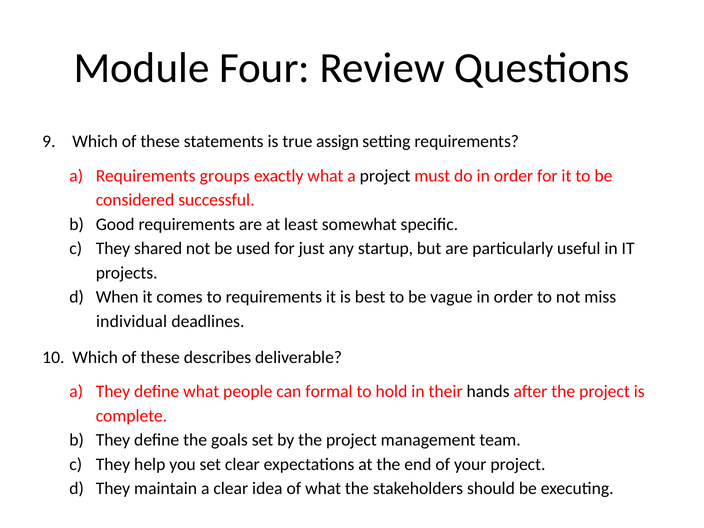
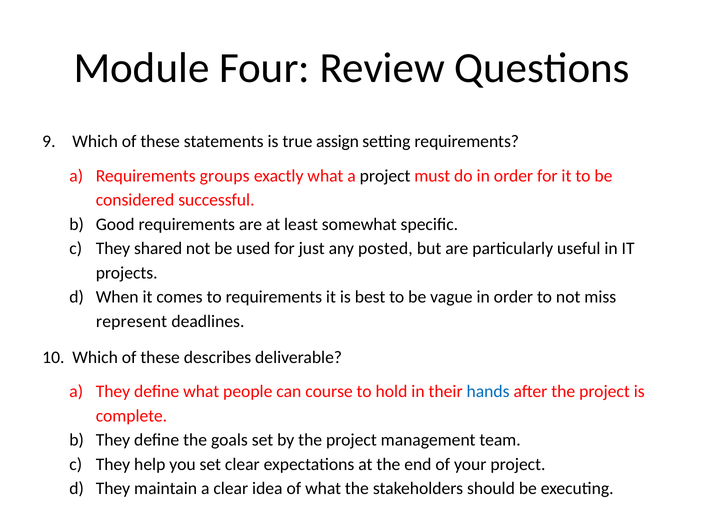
startup: startup -> posted (385, 249)
individual: individual -> represent (132, 321)
formal: formal -> course (329, 391)
hands colour: black -> blue (488, 391)
